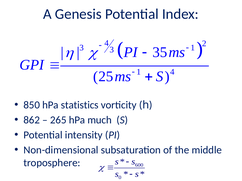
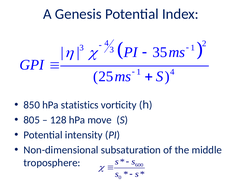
862: 862 -> 805 (32, 120)
265: 265 -> 128 (58, 120)
much: much -> move (100, 120)
